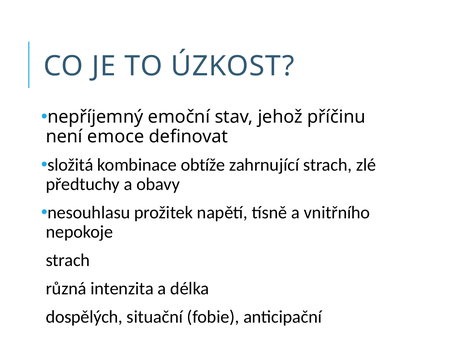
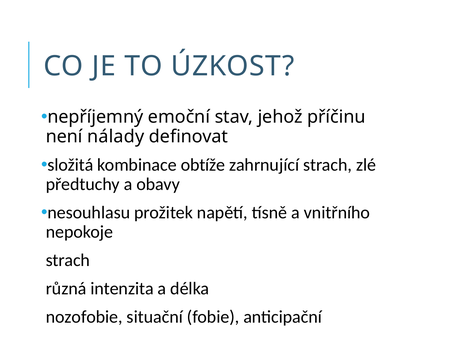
emoce: emoce -> nálady (116, 137)
dospělých: dospělých -> nozofobie (84, 317)
